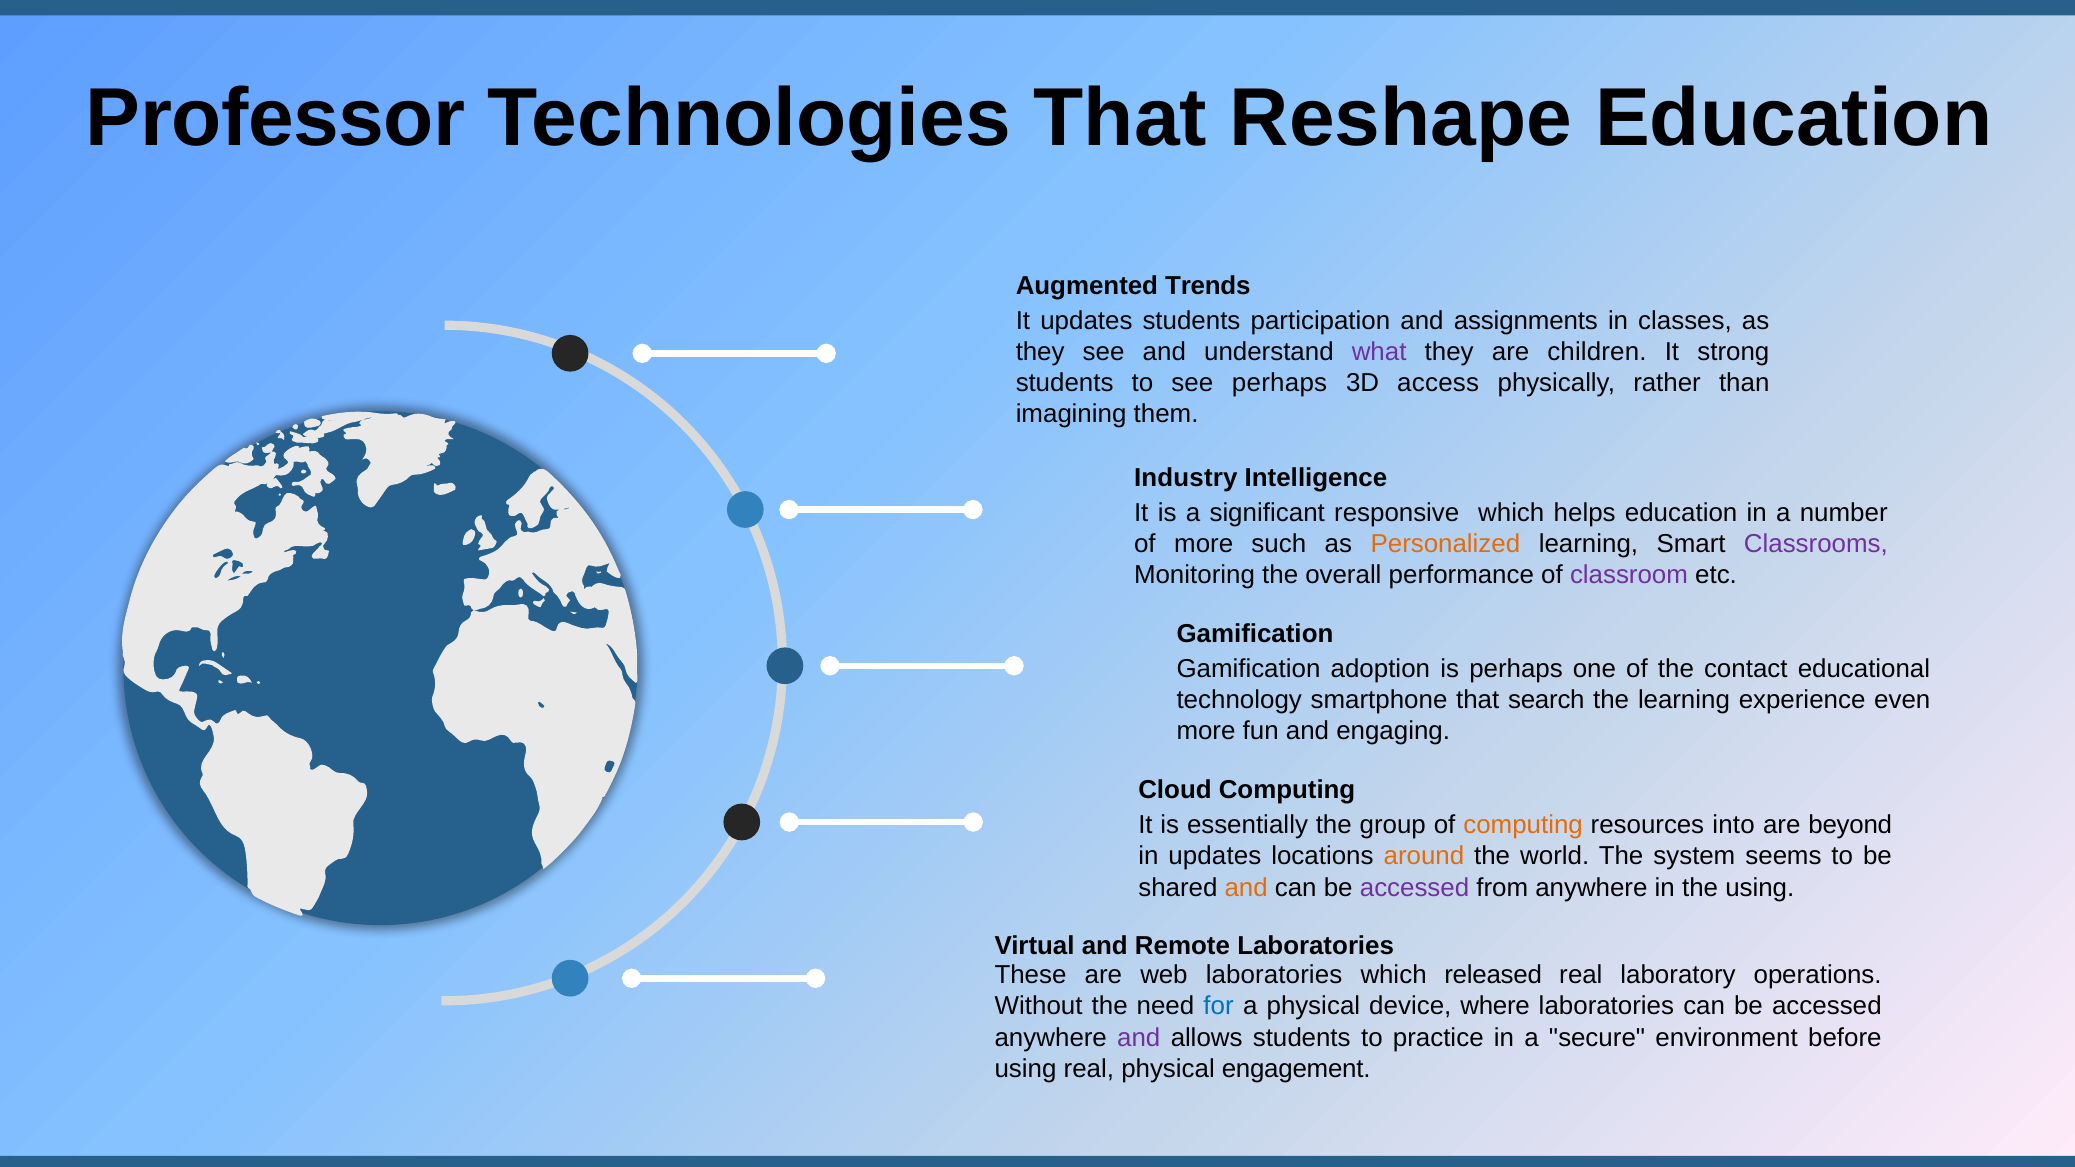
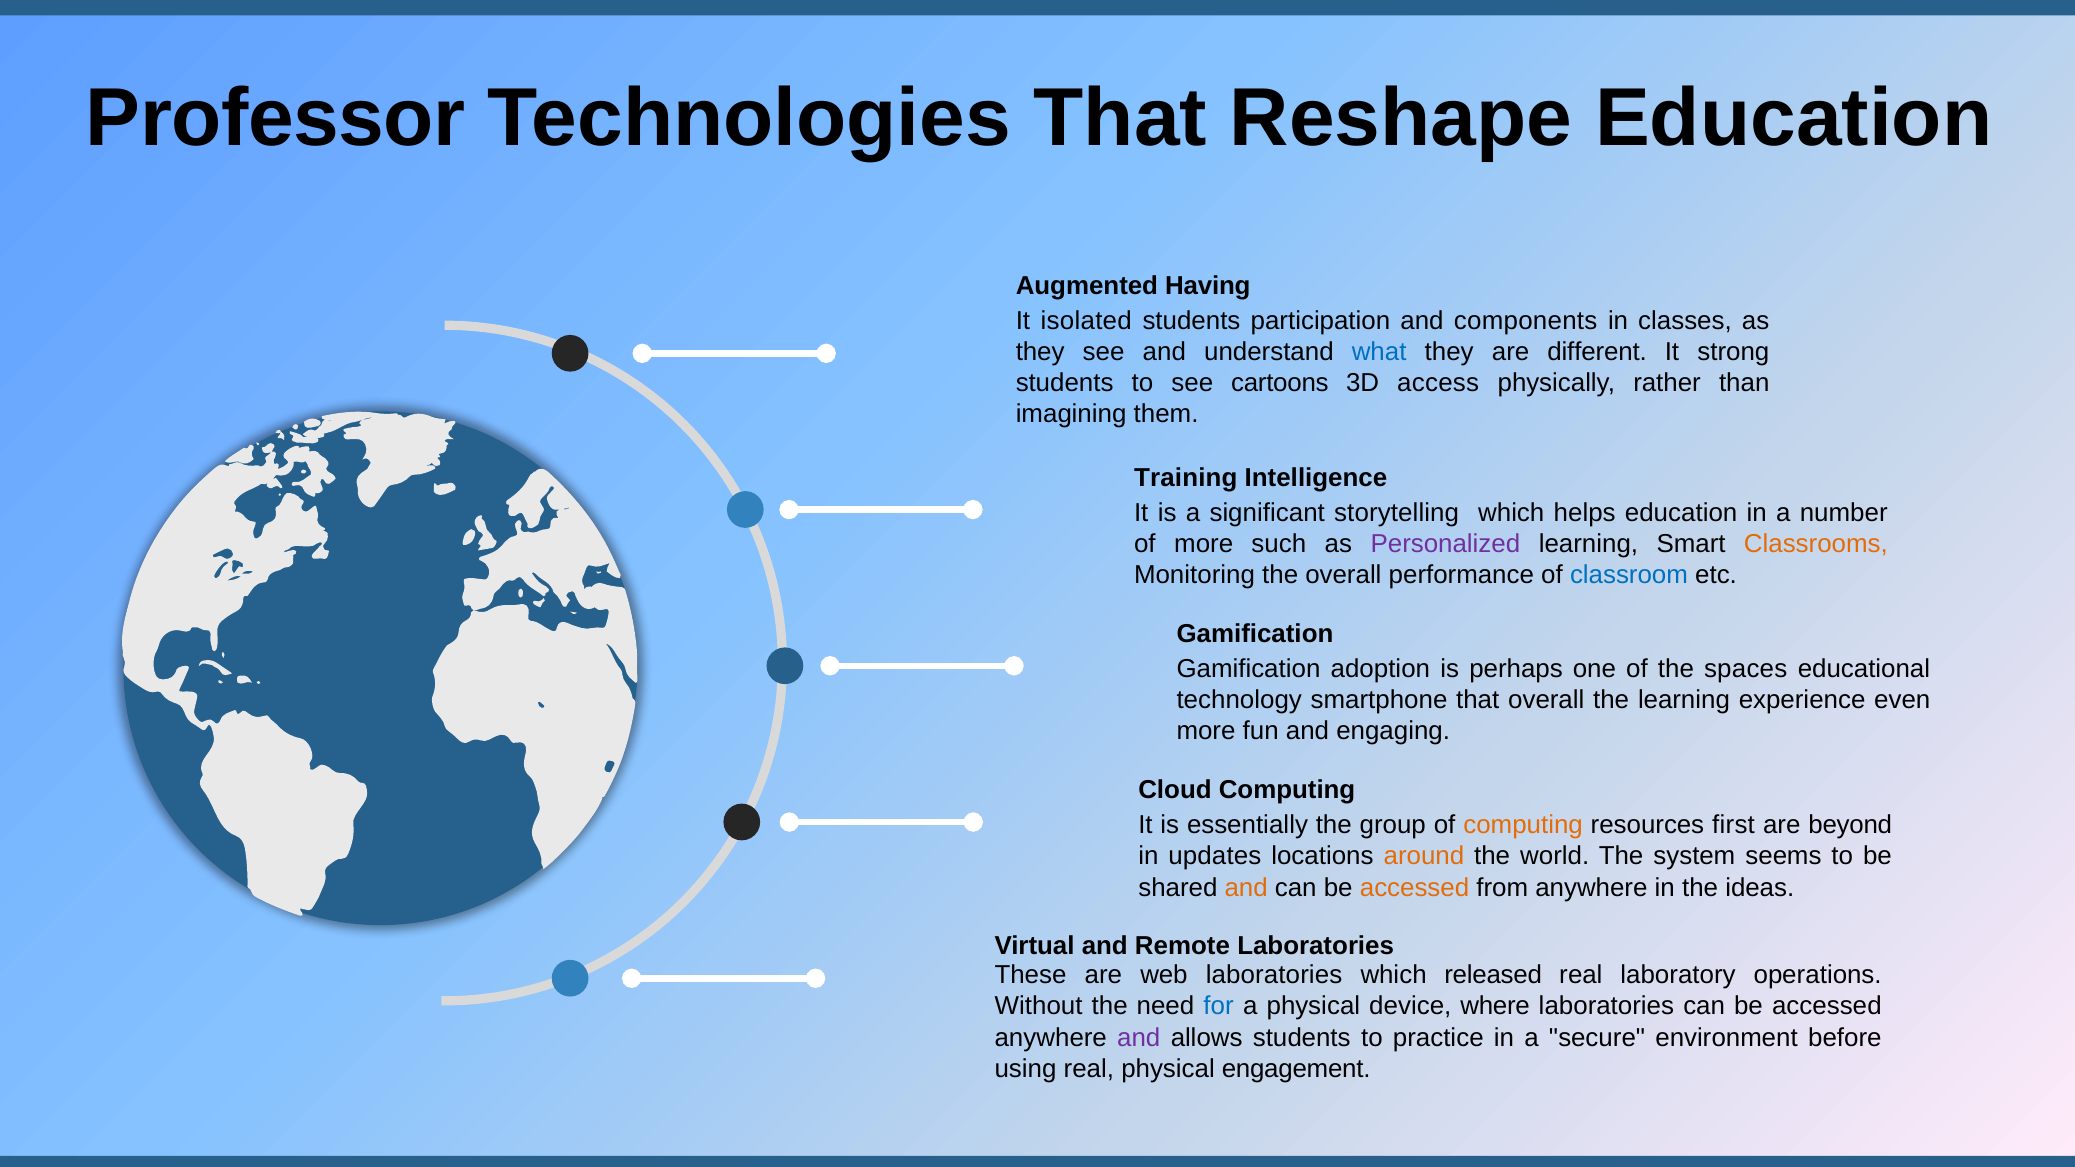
Trends: Trends -> Having (1208, 286)
It updates: updates -> isolated (1086, 321)
assignments: assignments -> components (1526, 321)
what colour: purple -> blue (1379, 352)
children: children -> different (1597, 352)
see perhaps: perhaps -> cartoons (1280, 383)
Industry: Industry -> Training (1186, 478)
responsive: responsive -> storytelling (1397, 513)
Personalized colour: orange -> purple (1445, 544)
Classrooms colour: purple -> orange (1816, 544)
classroom colour: purple -> blue (1629, 575)
contact: contact -> spaces (1746, 669)
that search: search -> overall (1546, 700)
into: into -> first (1734, 825)
accessed colour: purple -> orange (1415, 888)
the using: using -> ideas (1760, 888)
